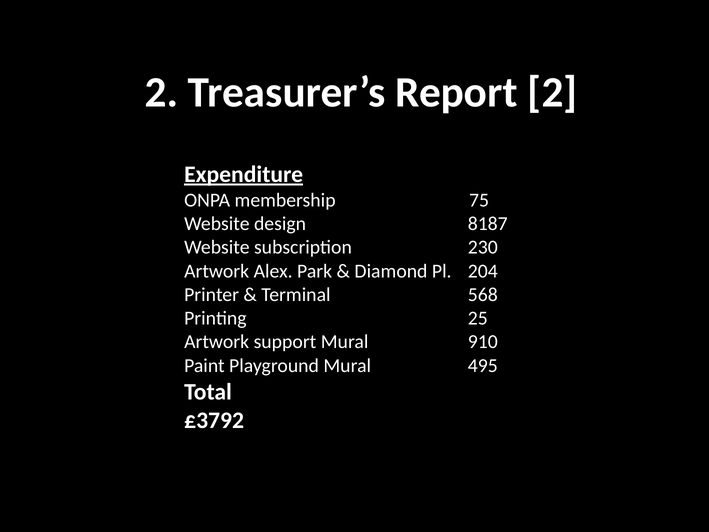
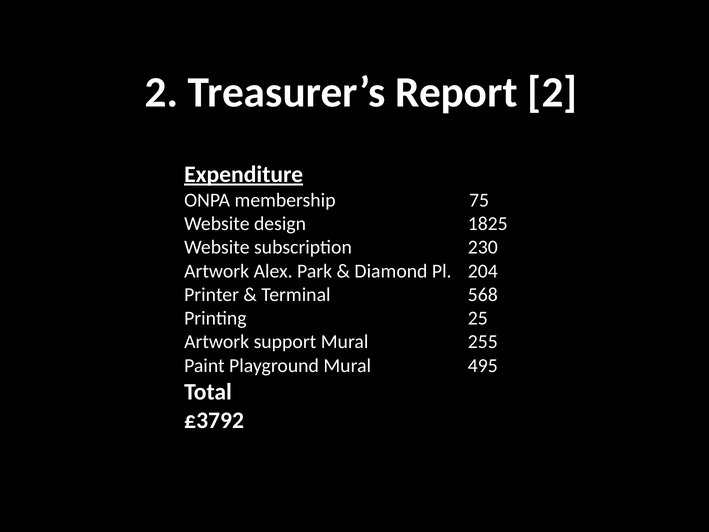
8187: 8187 -> 1825 (488, 224)
910: 910 -> 255 (483, 342)
